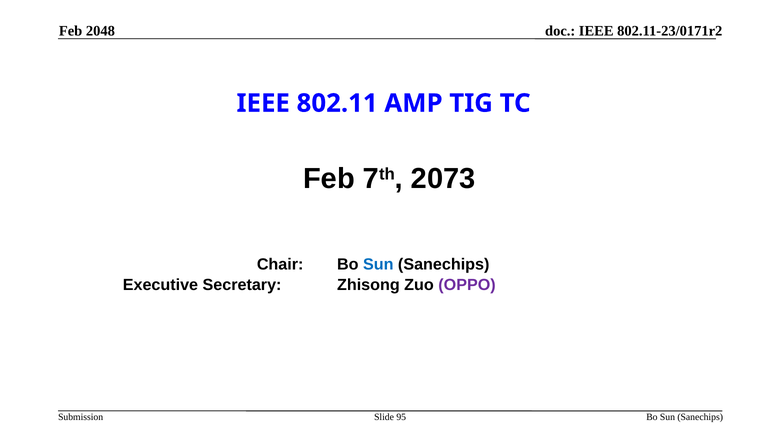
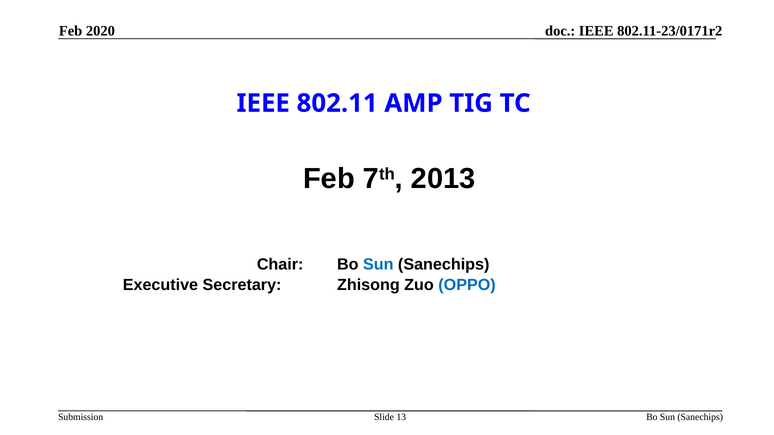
2048: 2048 -> 2020 (100, 31)
2073: 2073 -> 2013 (443, 179)
OPPO colour: purple -> blue (467, 285)
95: 95 -> 13 (401, 418)
